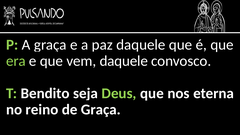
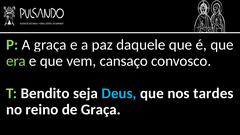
vem daquele: daquele -> cansaço (124, 61)
Deus colour: light green -> light blue (119, 93)
eterna: eterna -> tardes (213, 93)
